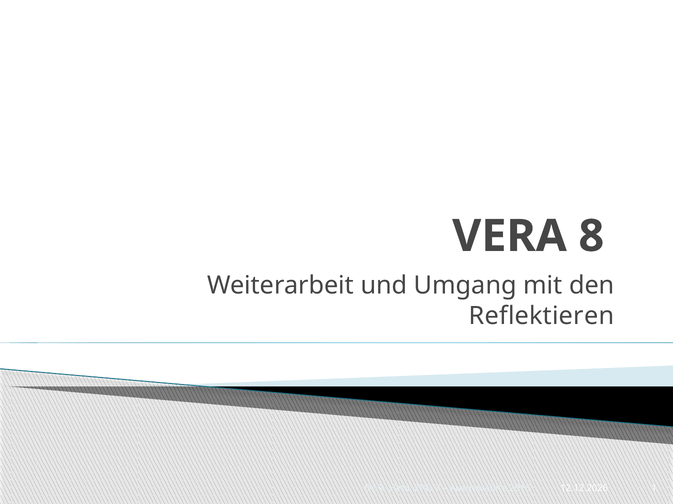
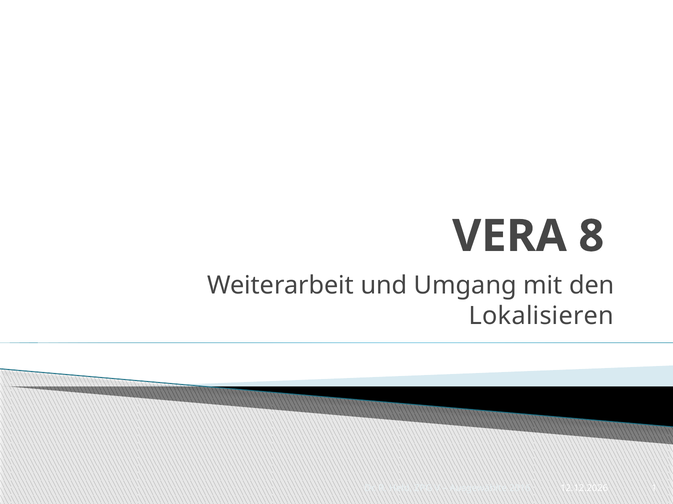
Reflektieren: Reflektieren -> Lokalisieren (541, 316)
